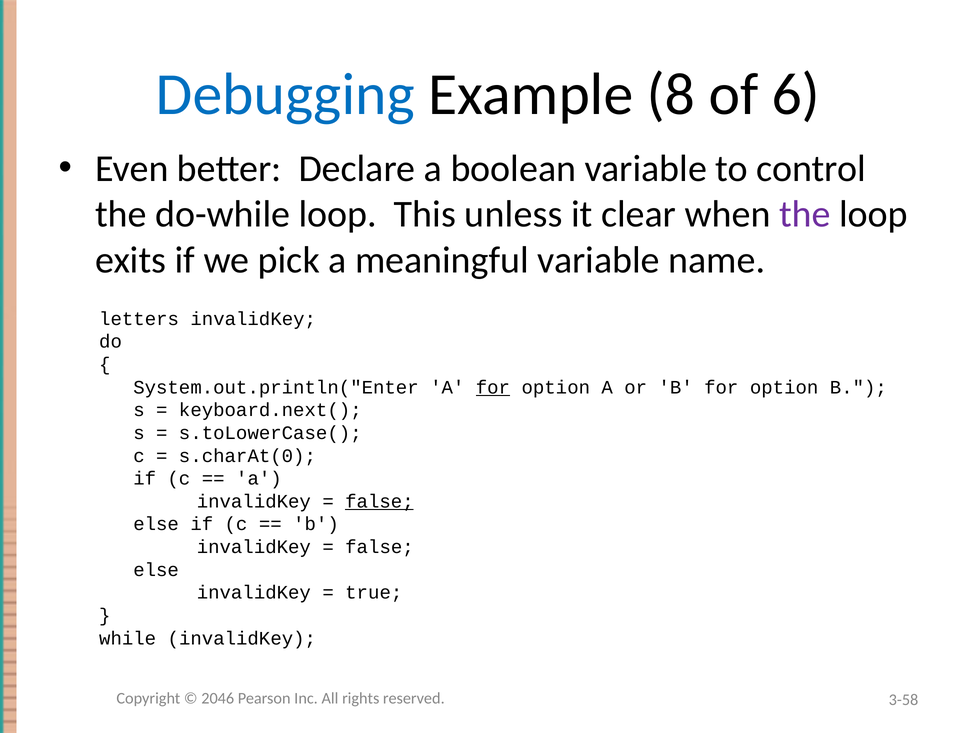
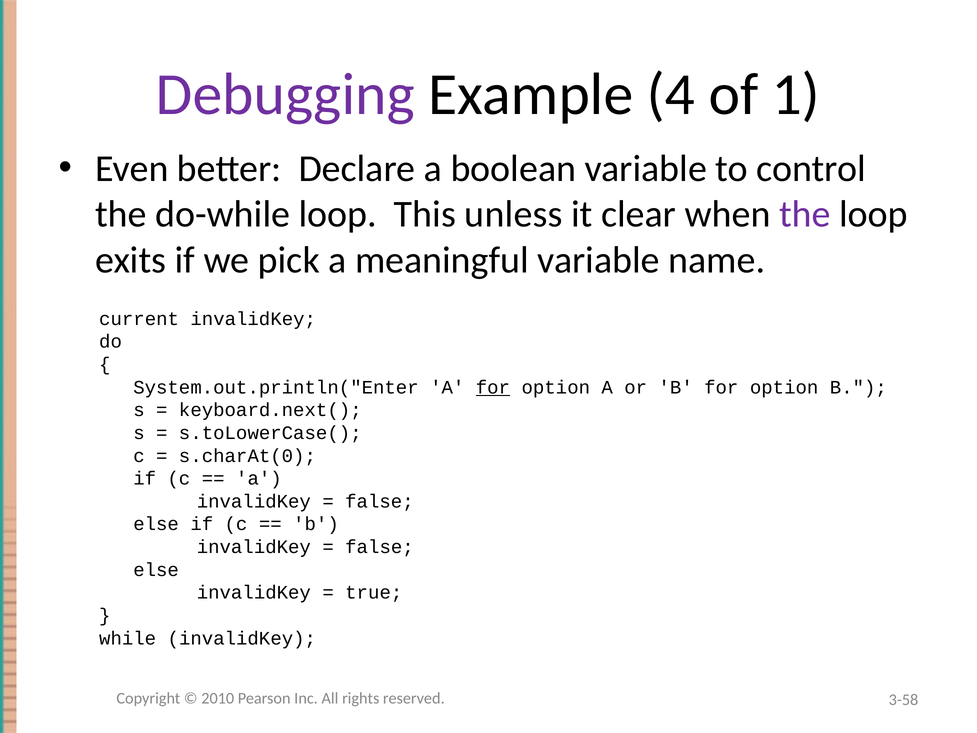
Debugging colour: blue -> purple (285, 95)
8: 8 -> 4 (671, 95)
6: 6 -> 1 (796, 95)
letters: letters -> current (139, 319)
false underline: present -> none (379, 501)
2046: 2046 -> 2010 (218, 698)
